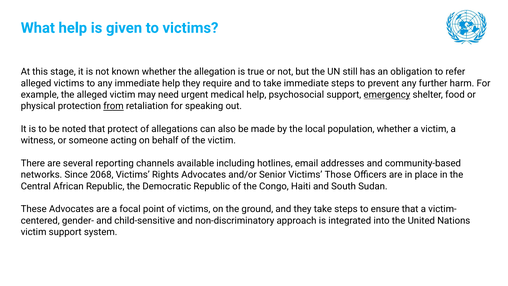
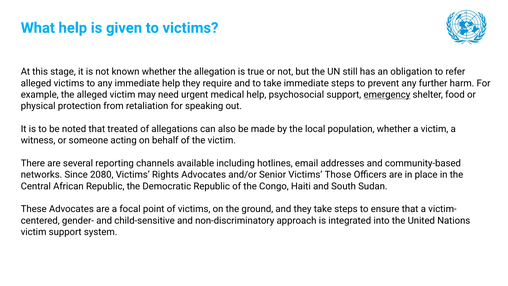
from underline: present -> none (113, 106)
protect: protect -> treated (123, 129)
2068: 2068 -> 2080 (102, 175)
